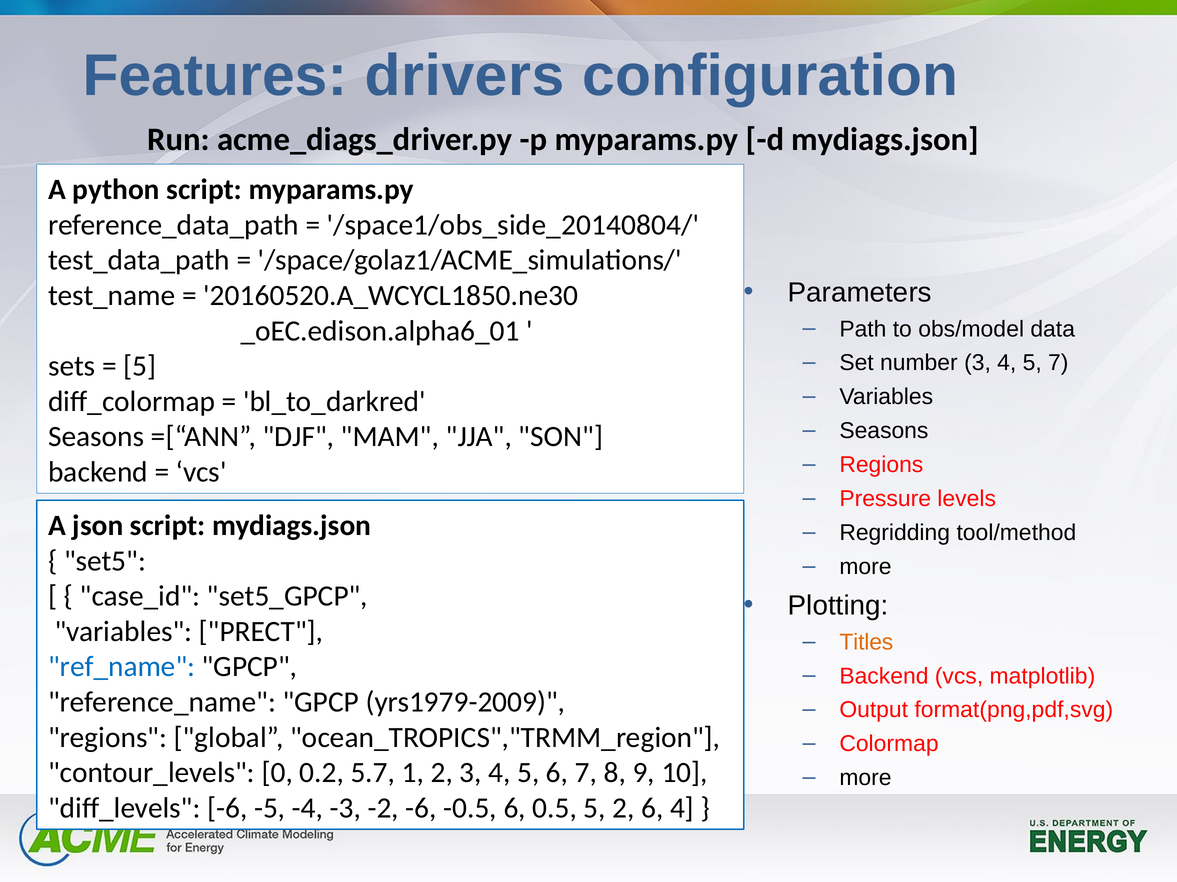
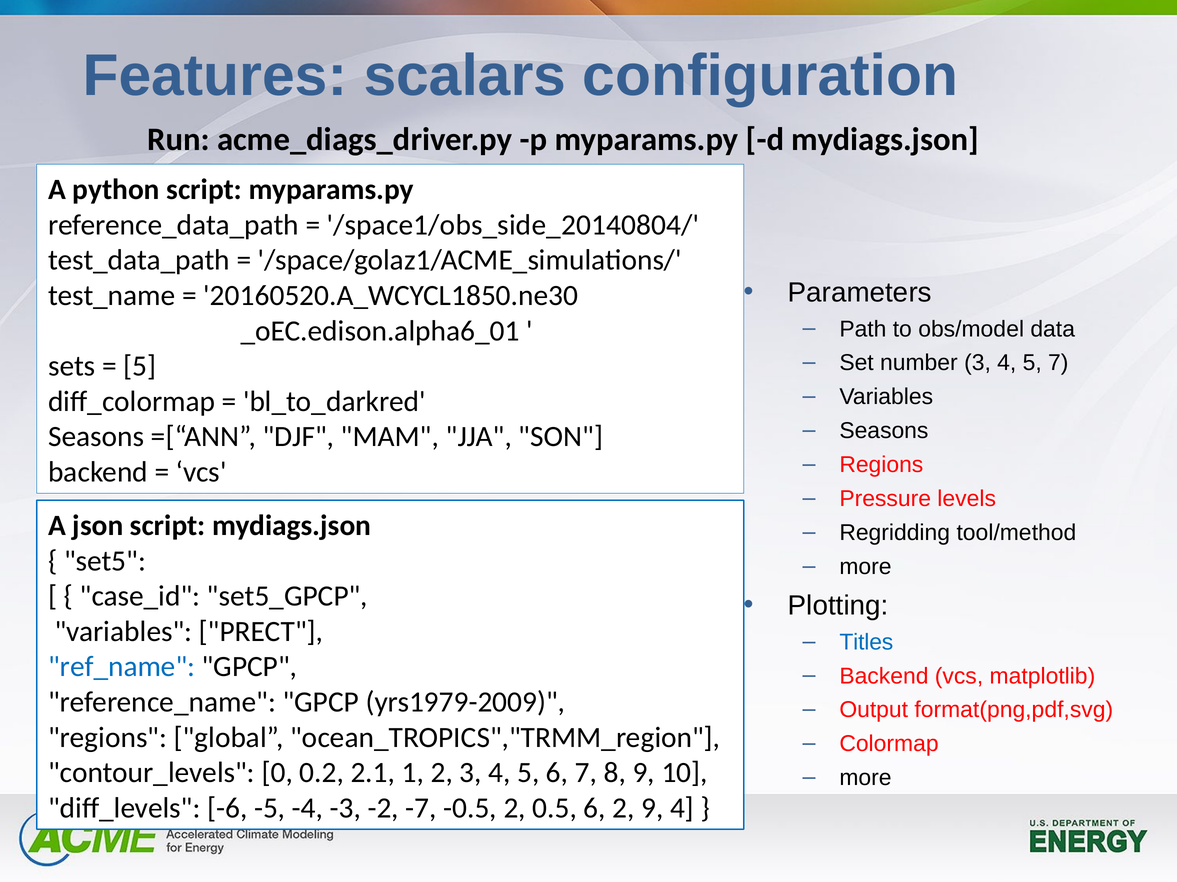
drivers: drivers -> scalars (465, 76)
Titles colour: orange -> blue (866, 643)
5.7: 5.7 -> 2.1 (373, 773)
-2 -6: -6 -> -7 (421, 809)
-0.5 6: 6 -> 2 (515, 809)
0.5 5: 5 -> 6 (595, 809)
2 6: 6 -> 9 (652, 809)
